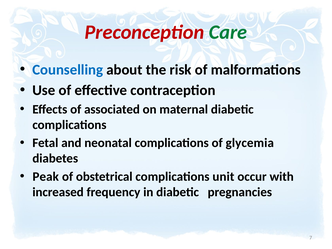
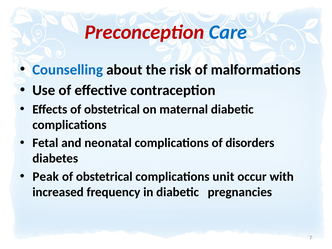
Care colour: green -> blue (228, 32)
Effects of associated: associated -> obstetrical (112, 109)
glycemia: glycemia -> disorders (250, 143)
